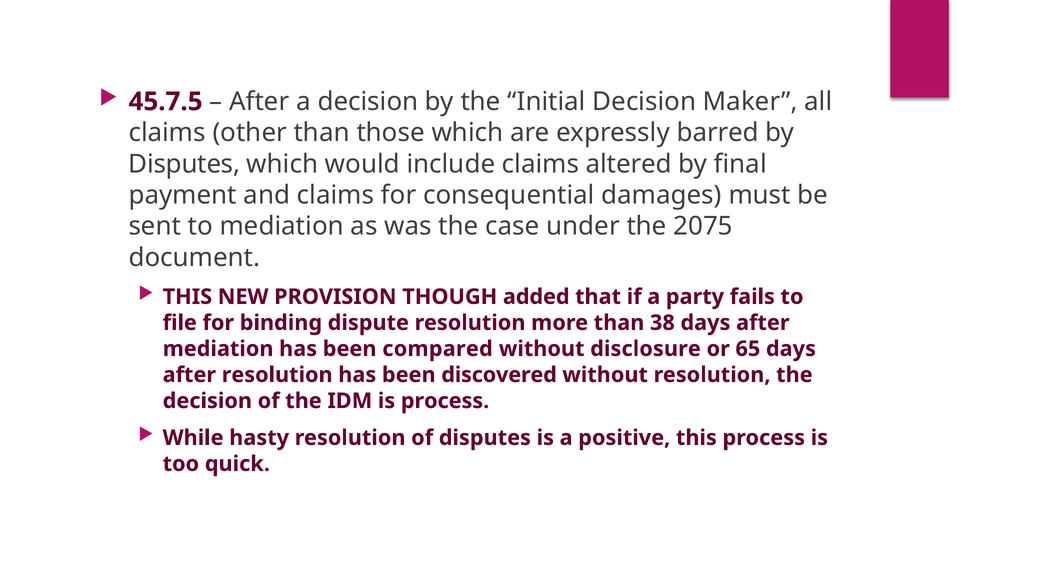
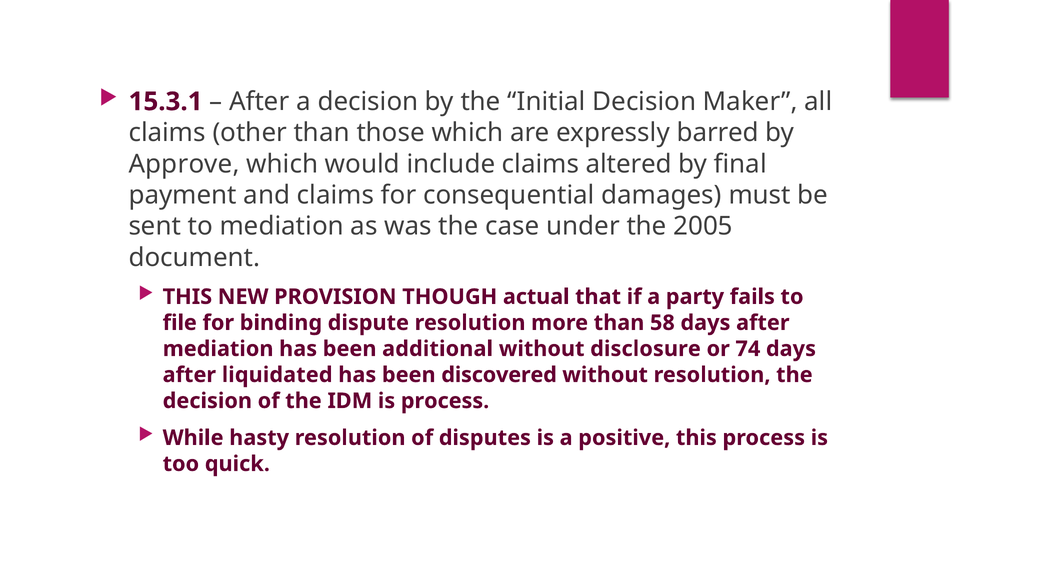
45.7.5: 45.7.5 -> 15.3.1 (166, 102)
Disputes: Disputes -> Approve (184, 164)
2075: 2075 -> 2005 (703, 226)
added: added -> actual (536, 297)
38: 38 -> 58 (662, 323)
compared: compared -> additional (438, 349)
65: 65 -> 74 (748, 349)
after resolution: resolution -> liquidated (277, 375)
